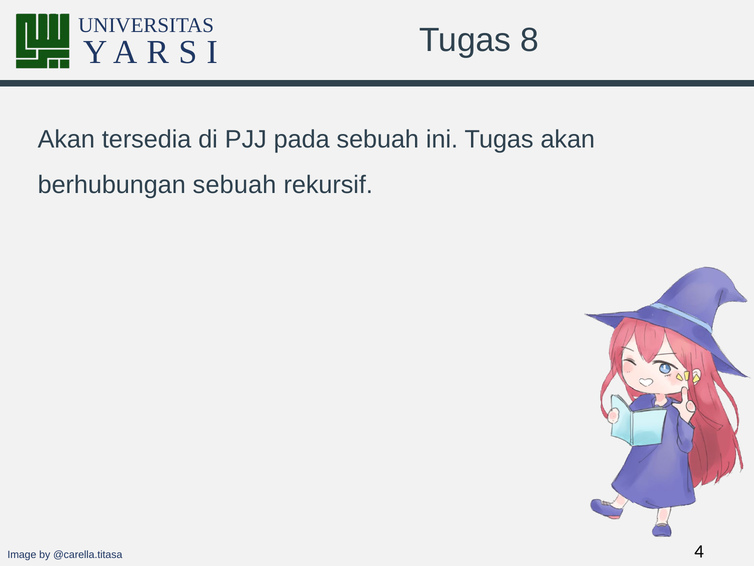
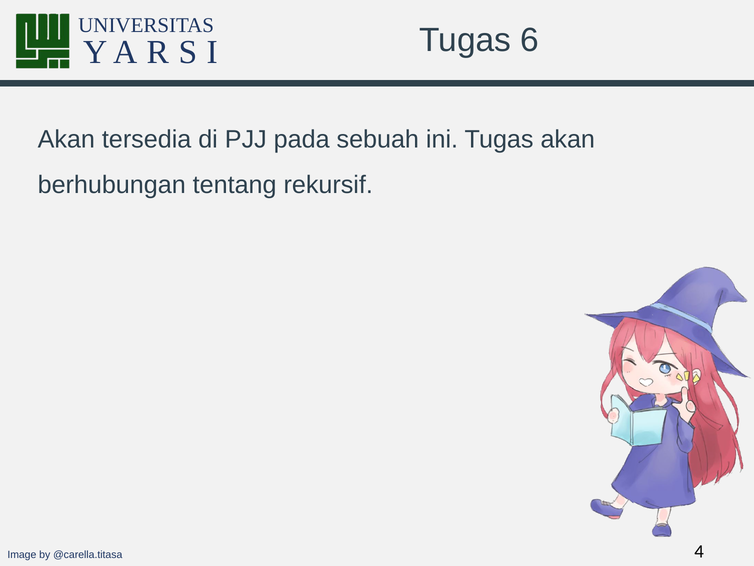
8: 8 -> 6 (530, 40)
berhubungan sebuah: sebuah -> tentang (235, 185)
